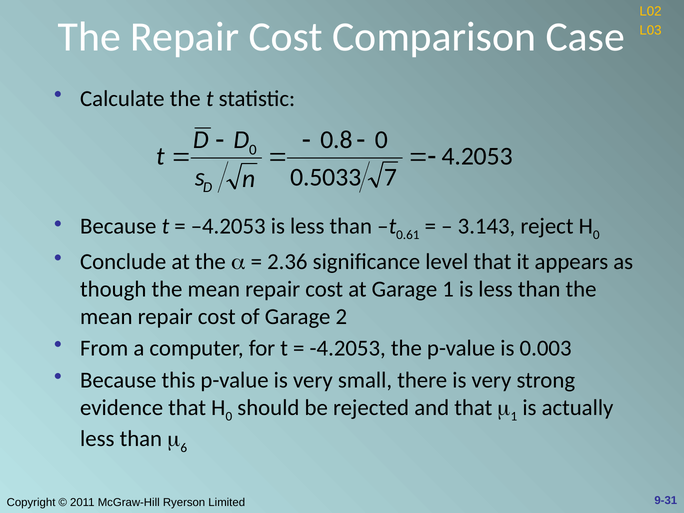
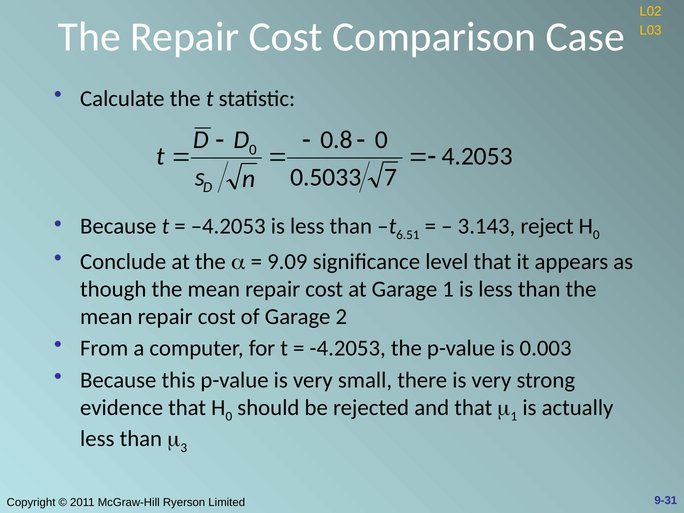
0.61: 0.61 -> 6.51 (408, 235)
2.36: 2.36 -> 9.09 (287, 262)
6: 6 -> 3 (184, 448)
